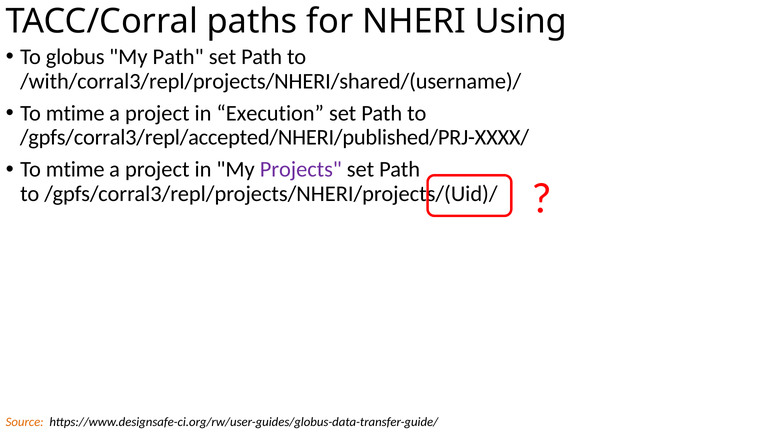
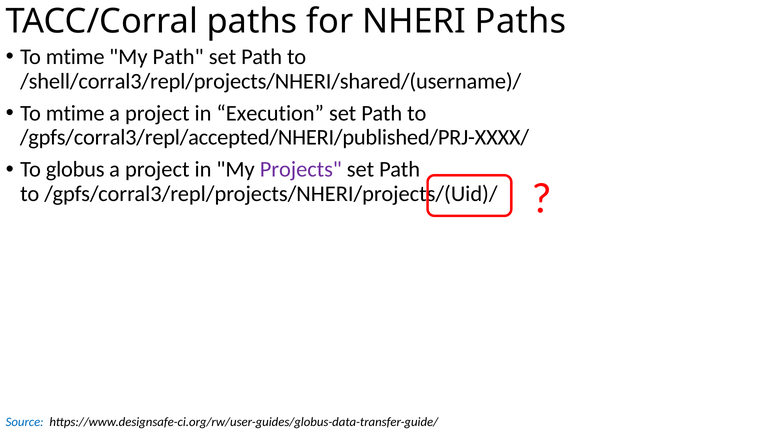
NHERI Using: Using -> Paths (521, 21)
globus: globus -> mtime (75, 57)
/with/corral3/repl/projects/NHERI/shared/(username)/: /with/corral3/repl/projects/NHERI/shared/(username)/ -> /shell/corral3/repl/projects/NHERI/shared/(username)/ (271, 81)
mtime: mtime -> globus (75, 170)
Source colour: orange -> blue (25, 423)
